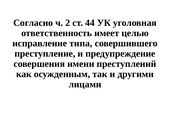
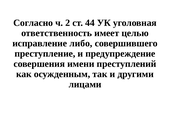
типа: типа -> либо (81, 43)
